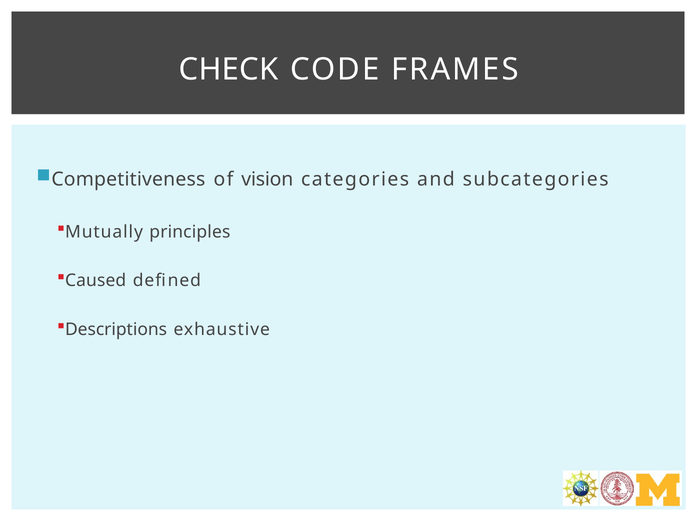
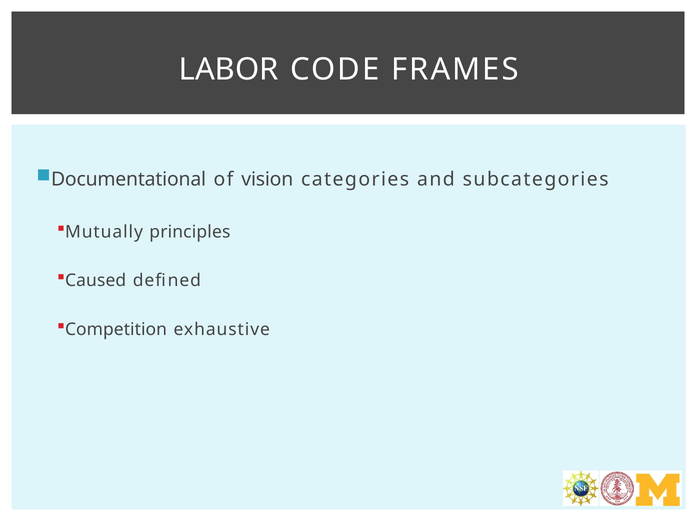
CHECK: CHECK -> LABOR (229, 70)
Competitiveness: Competitiveness -> Documentational (129, 179)
Descriptions: Descriptions -> Competition (116, 330)
